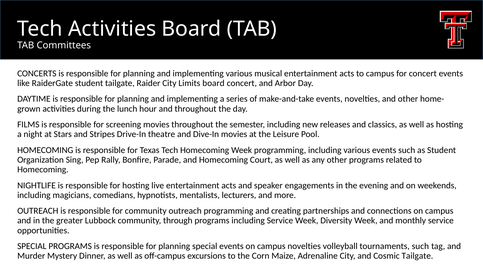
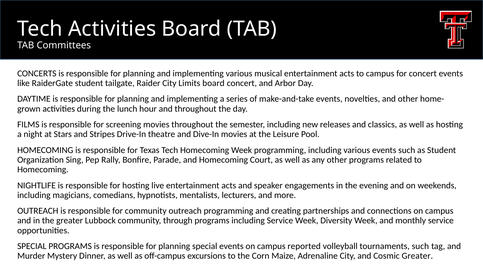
campus novelties: novelties -> reported (304, 247)
Cosmic Tailgate: Tailgate -> Greater (417, 257)
